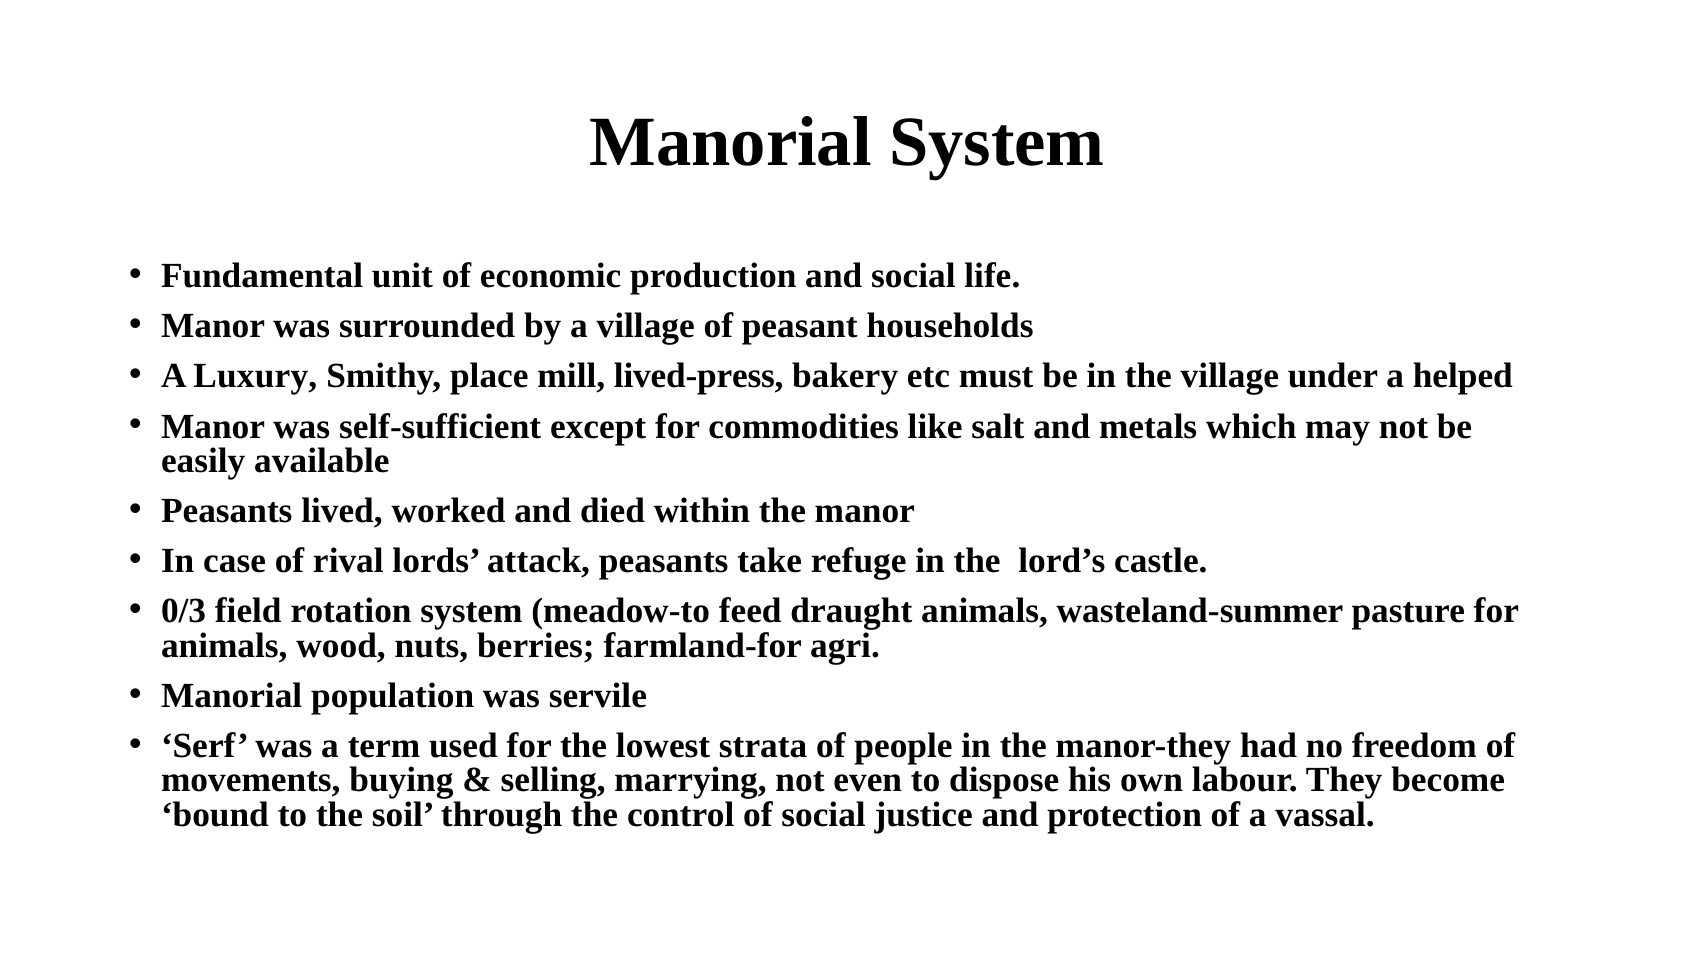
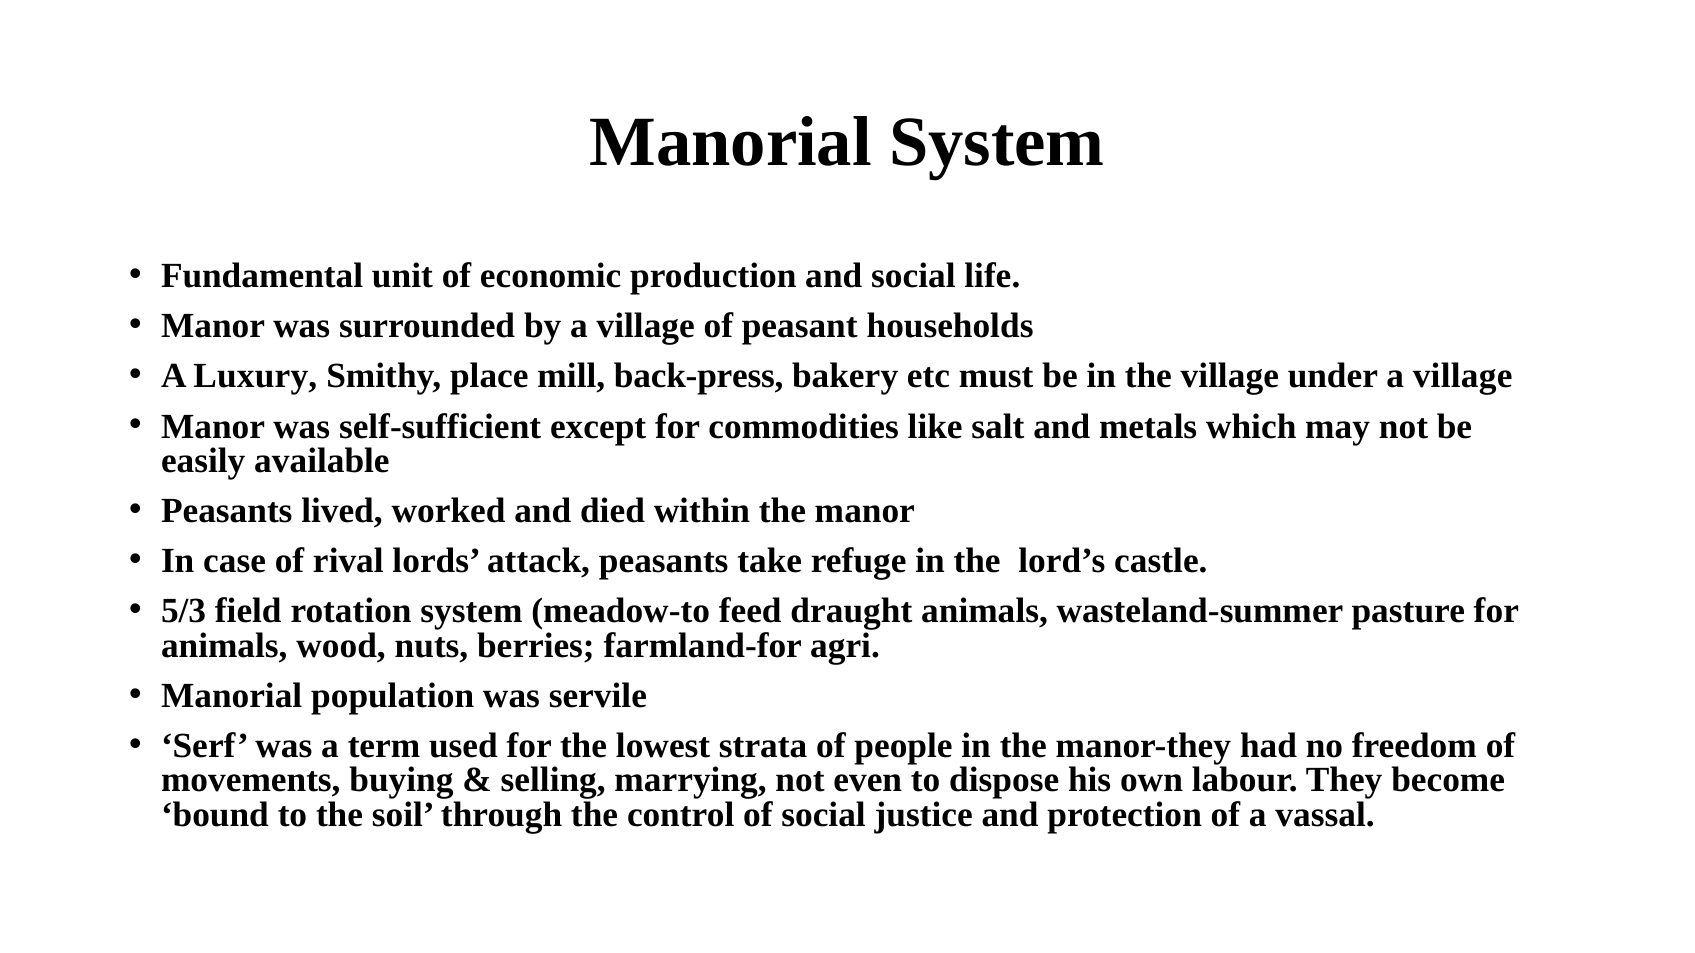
lived-press: lived-press -> back-press (699, 376)
under a helped: helped -> village (1463, 376)
0/3: 0/3 -> 5/3 (184, 611)
